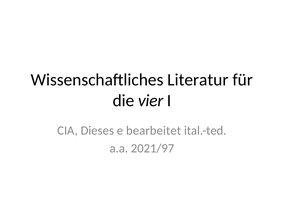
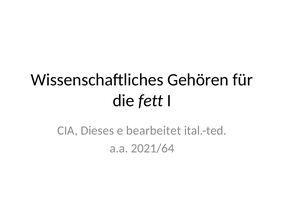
Literatur: Literatur -> Gehören (198, 80)
vier: vier -> fett (151, 101)
2021/97: 2021/97 -> 2021/64 (153, 148)
